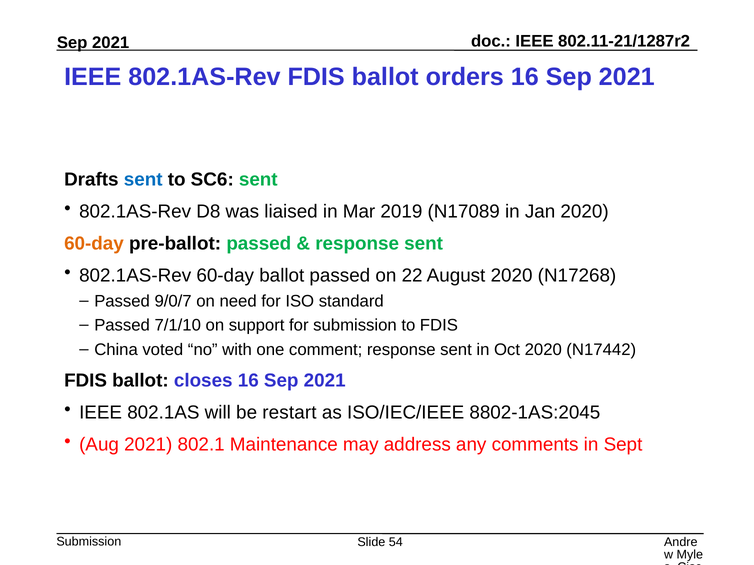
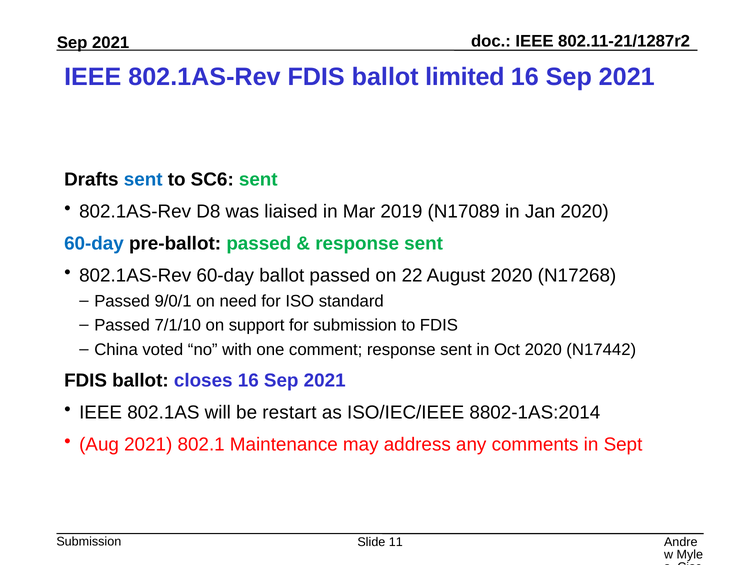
orders: orders -> limited (465, 77)
60-day colour: orange -> blue (94, 244)
9/0/7: 9/0/7 -> 9/0/1 (173, 301)
8802-1AS:2045: 8802-1AS:2045 -> 8802-1AS:2014 (535, 413)
54: 54 -> 11 (396, 542)
